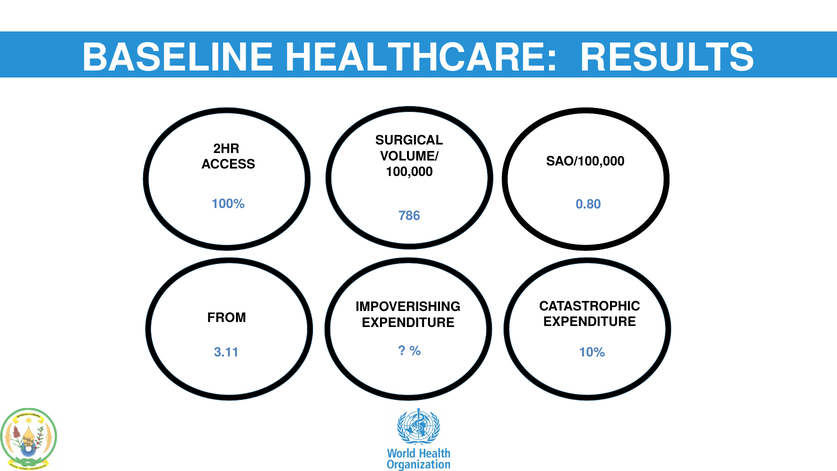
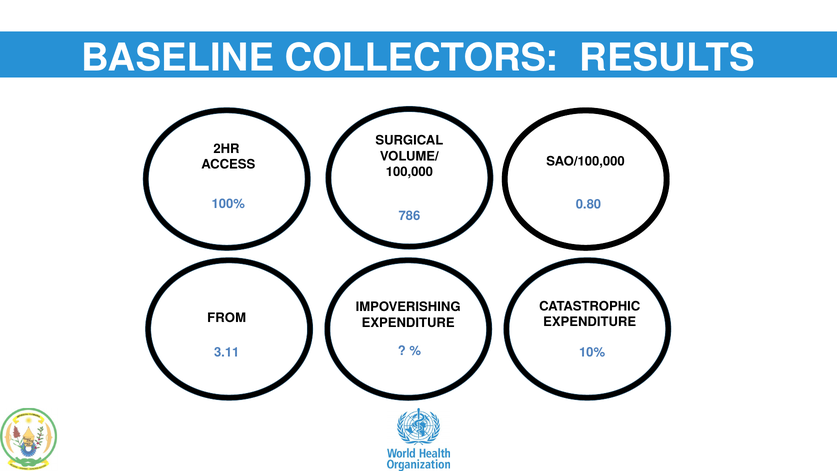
HEALTHCARE: HEALTHCARE -> COLLECTORS (422, 58)
